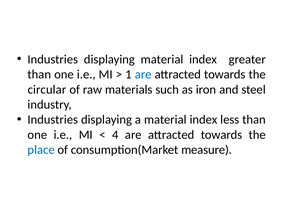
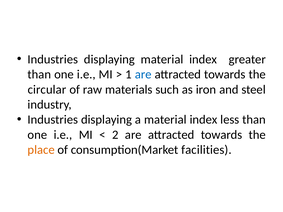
4: 4 -> 2 (115, 135)
place colour: blue -> orange (41, 150)
measure: measure -> facilities (206, 150)
